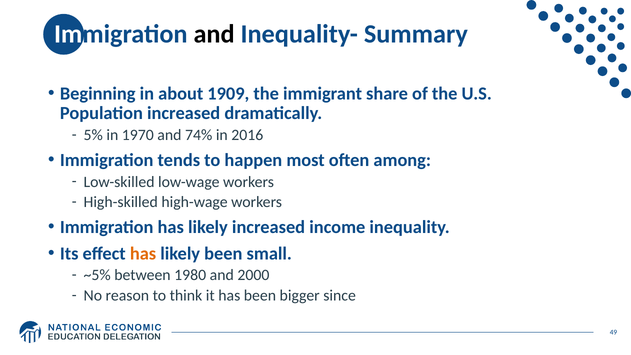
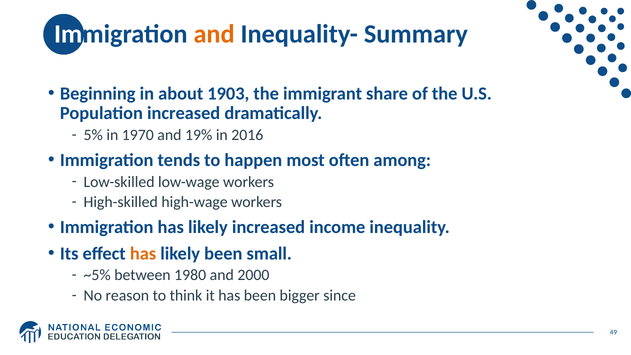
and colour: black -> orange (214, 34)
1909: 1909 -> 1903 (228, 93)
74%: 74% -> 19% (199, 135)
